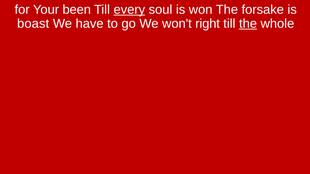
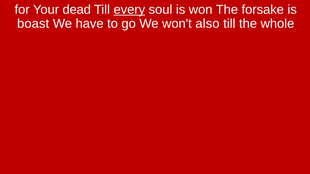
been: been -> dead (77, 10)
right: right -> also (207, 24)
the underline: present -> none (248, 24)
